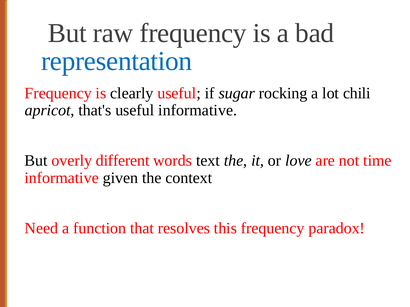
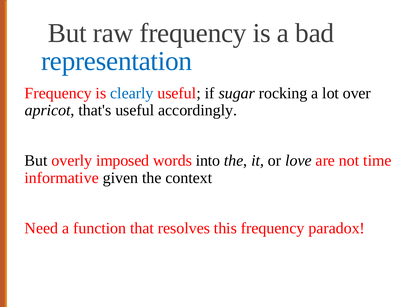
clearly colour: black -> blue (132, 93)
chili: chili -> over (357, 93)
useful informative: informative -> accordingly (198, 111)
different: different -> imposed (123, 161)
text: text -> into (208, 161)
